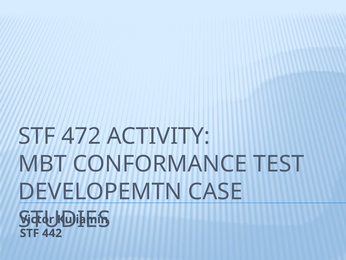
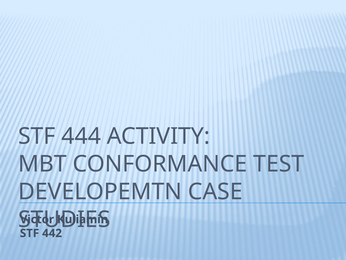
472: 472 -> 444 (81, 136)
